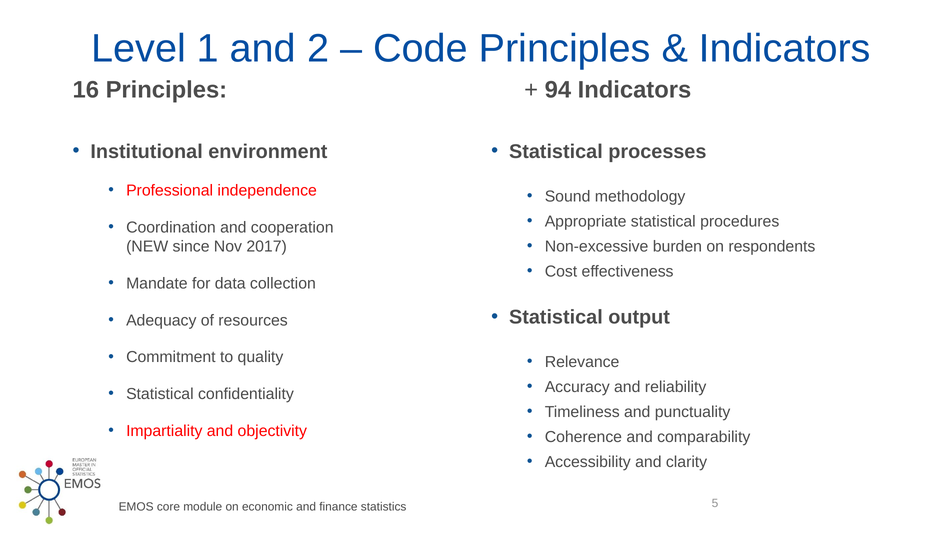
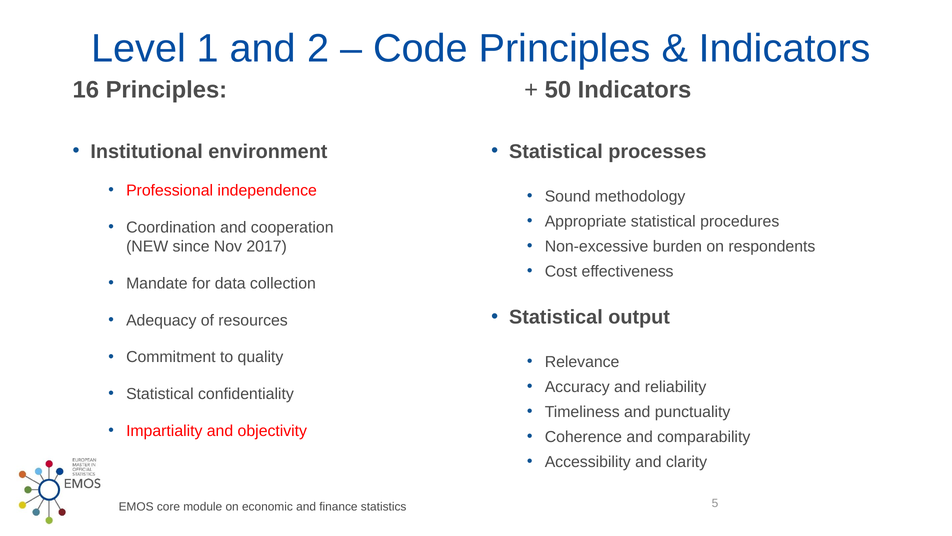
94: 94 -> 50 (558, 90)
